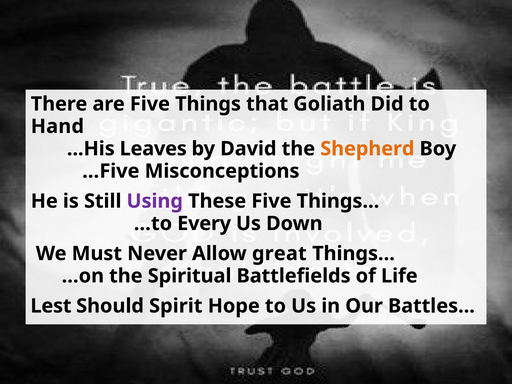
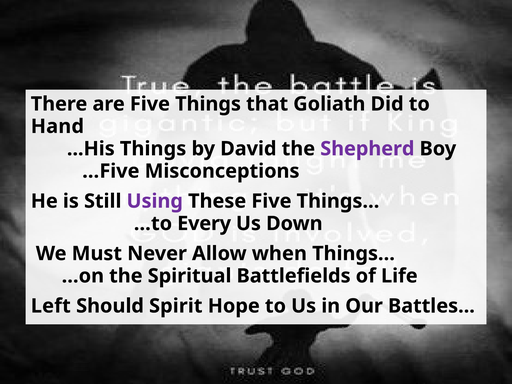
...His Leaves: Leaves -> Things (153, 149)
Shepherd colour: orange -> purple (367, 149)
great: great -> when (279, 254)
Lest: Lest -> Left (51, 306)
